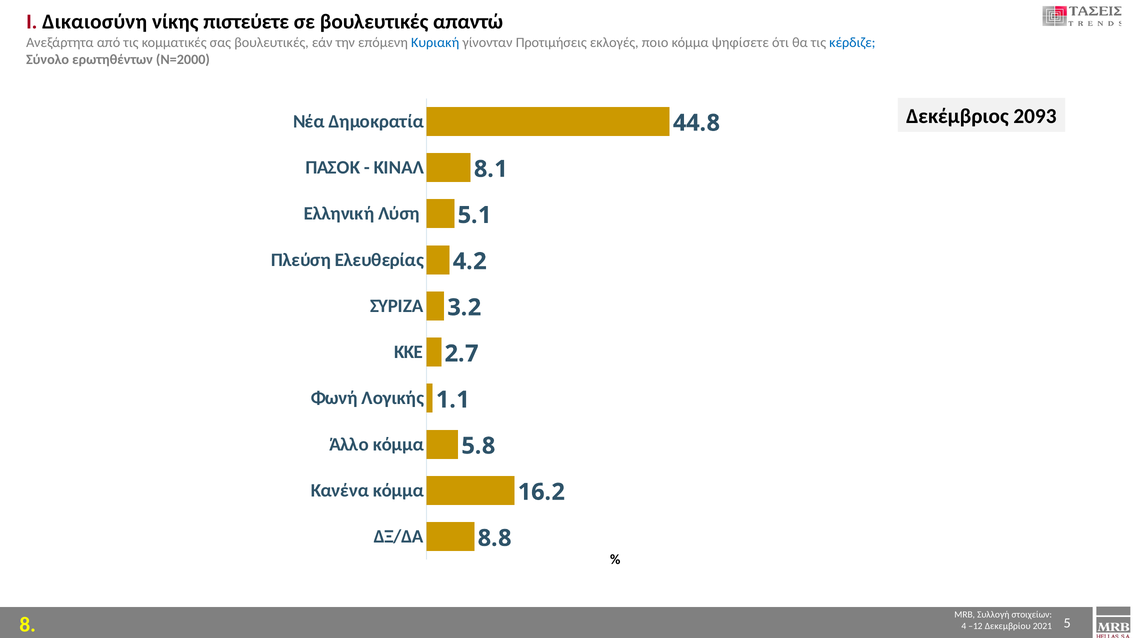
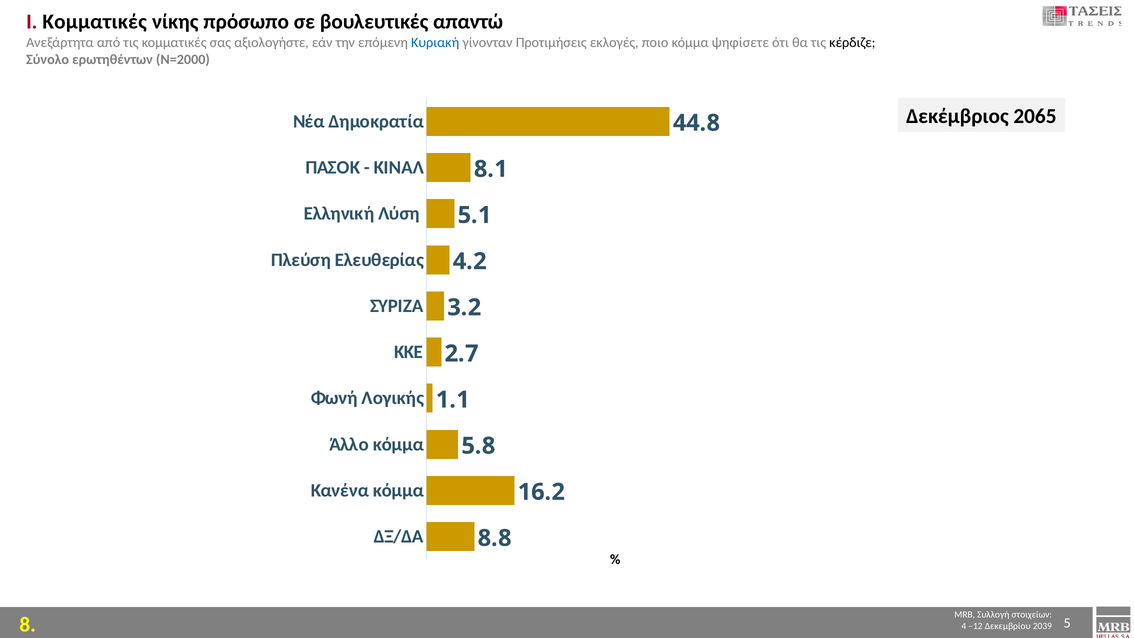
Ι Δικαιοσύνη: Δικαιοσύνη -> Κομματικές (95, 22)
πιστεύετε: πιστεύετε -> πρόσωπο (246, 22)
σας βουλευτικές: βουλευτικές -> αξιολογήστε (272, 43)
κέρδιζε colour: blue -> black (852, 43)
2093: 2093 -> 2065 (1035, 116)
2021: 2021 -> 2039 (1042, 626)
